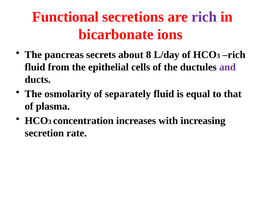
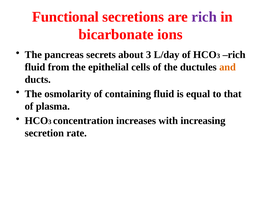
about 8: 8 -> 3 (149, 55)
and colour: purple -> orange (228, 67)
separately: separately -> containing (128, 94)
